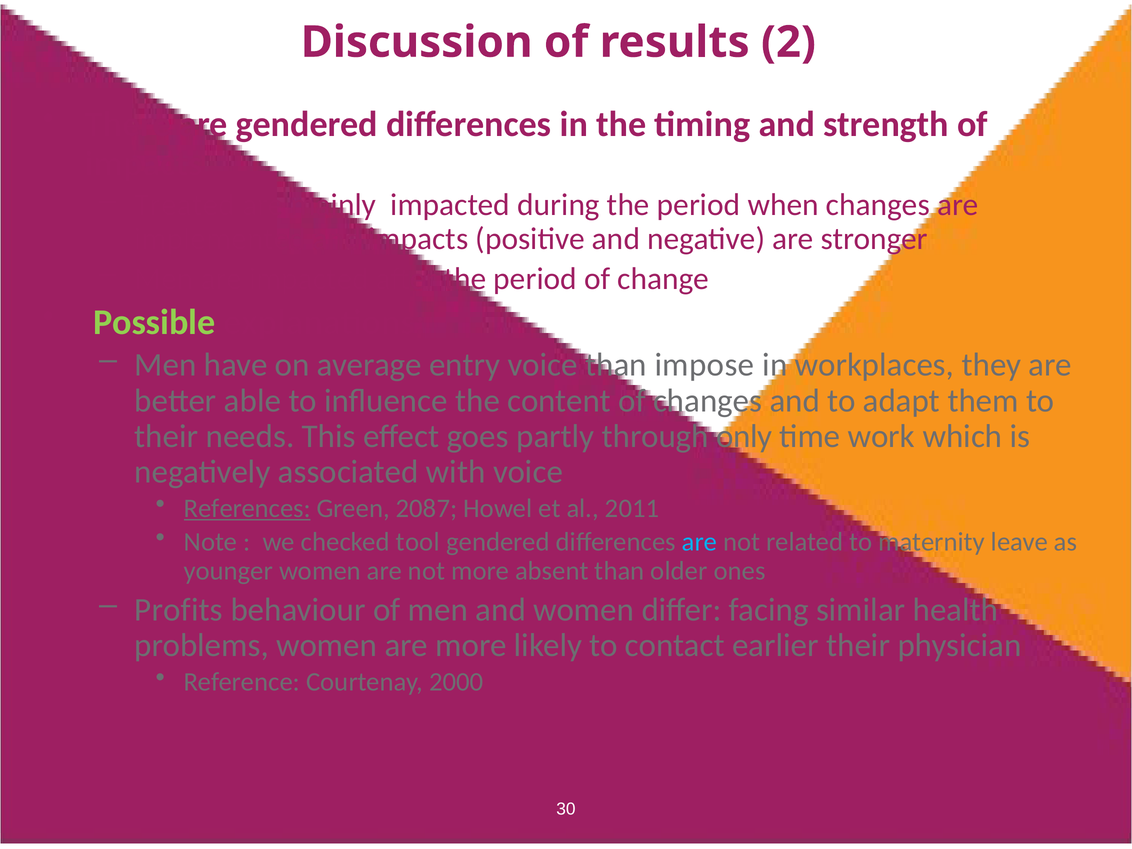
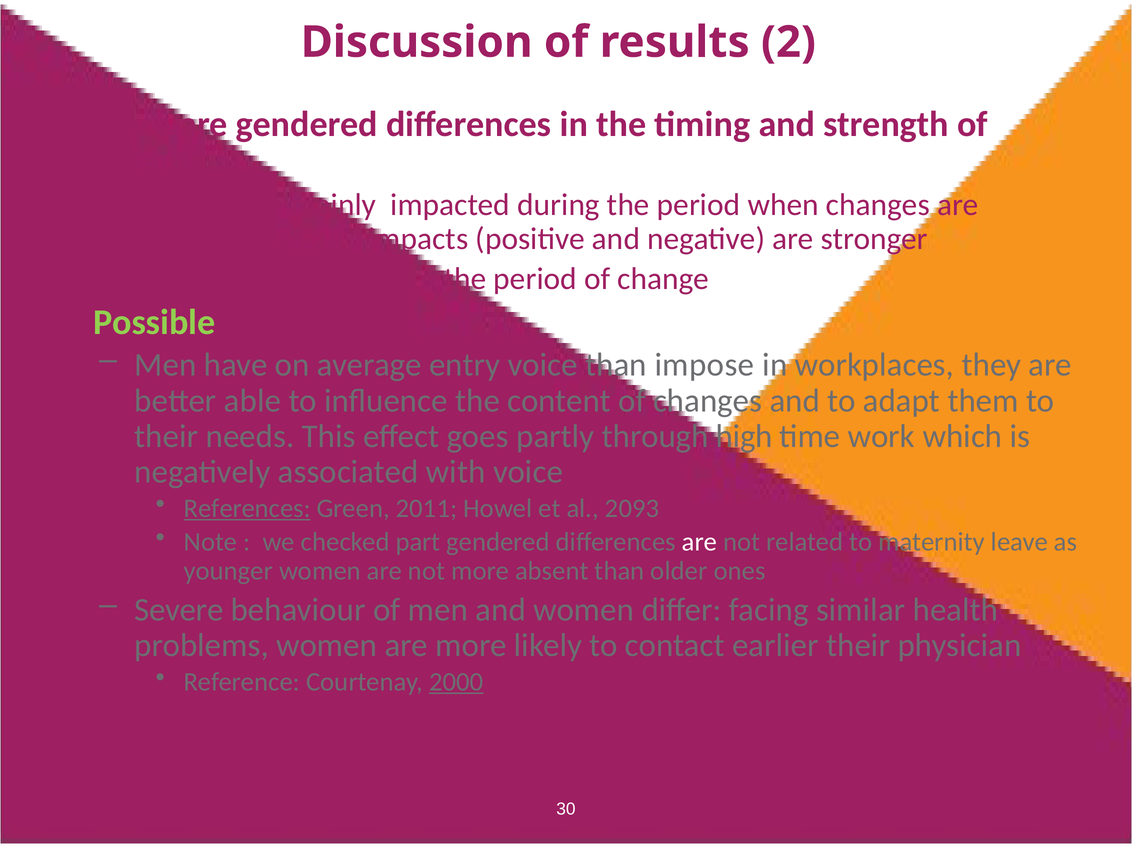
only: only -> high (744, 436)
2087: 2087 -> 2011 (427, 508)
2011: 2011 -> 2093 (632, 508)
tool: tool -> part (418, 542)
are colour: light blue -> white (700, 542)
Profits: Profits -> Severe (179, 610)
2000 underline: none -> present (456, 682)
